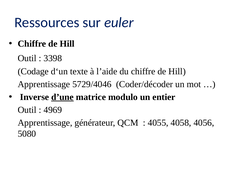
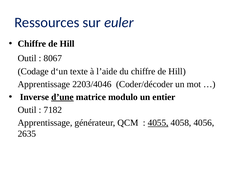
3398: 3398 -> 8067 (53, 58)
5729/4046: 5729/4046 -> 2203/4046 (92, 84)
4969: 4969 -> 7182 (53, 110)
4055 underline: none -> present (158, 123)
5080: 5080 -> 2635 (27, 134)
